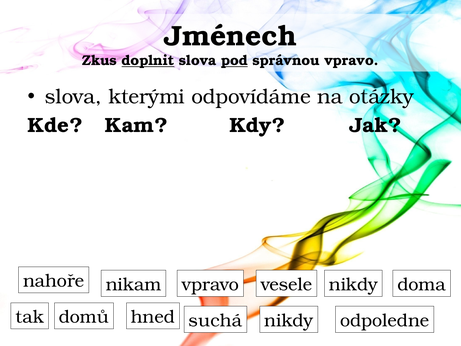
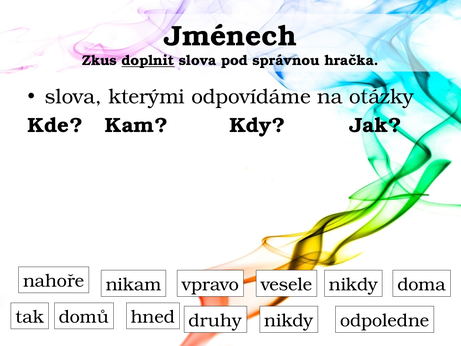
pod underline: present -> none (234, 61)
správnou vpravo: vpravo -> hračka (352, 61)
suchá: suchá -> druhy (215, 320)
